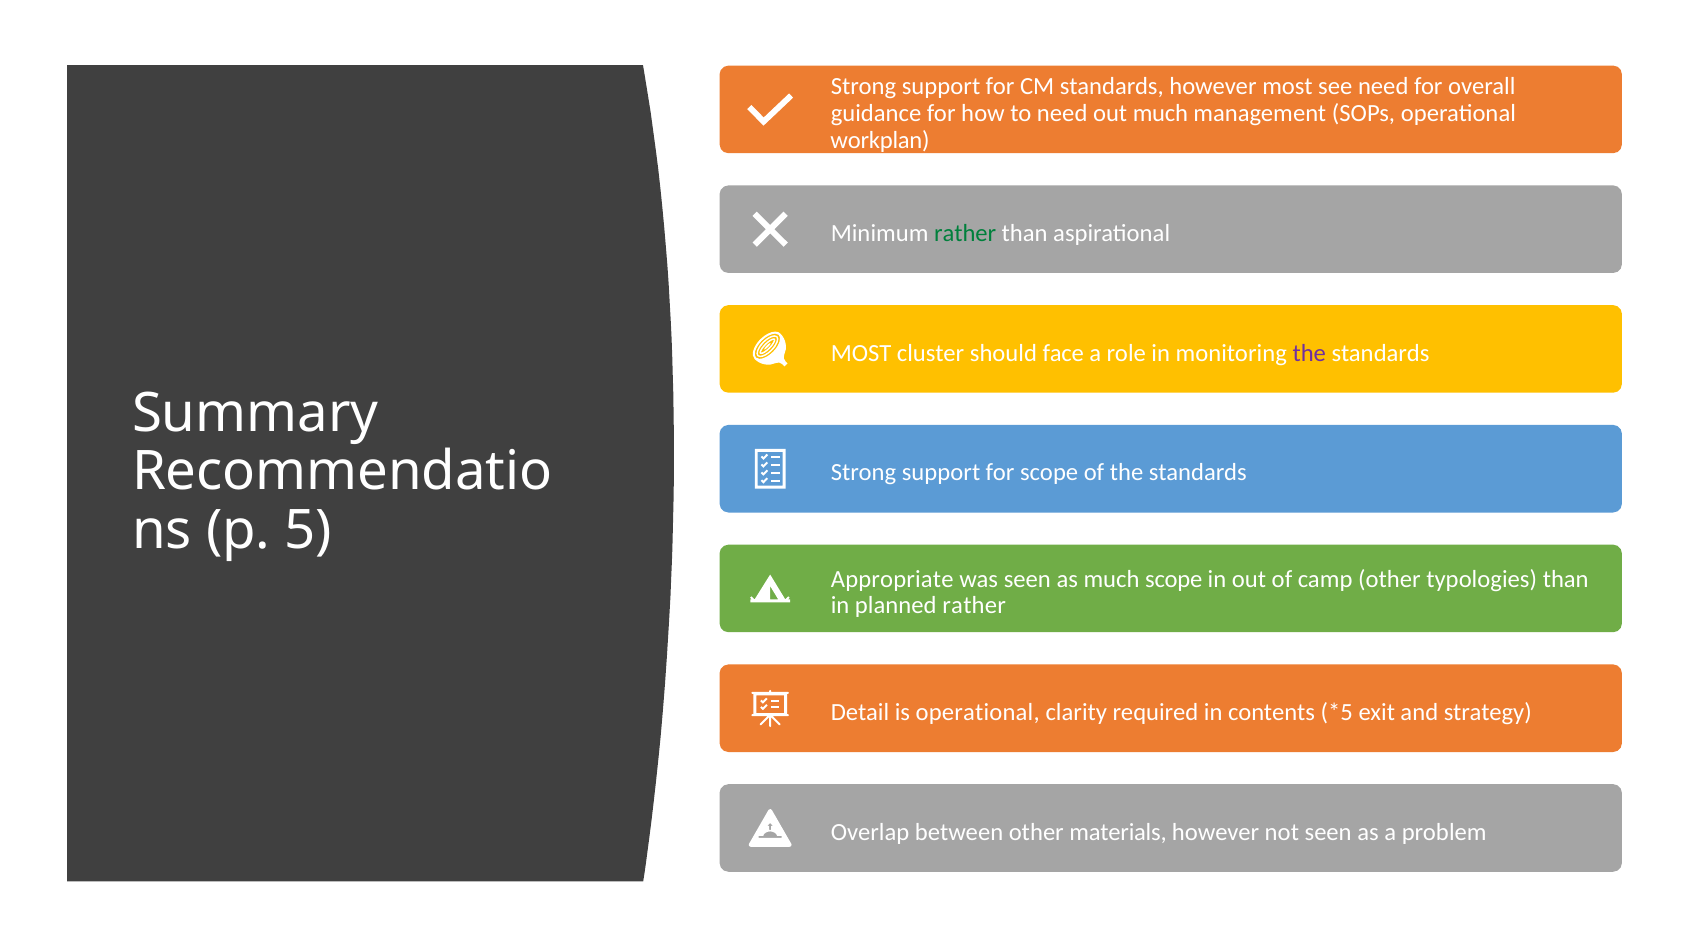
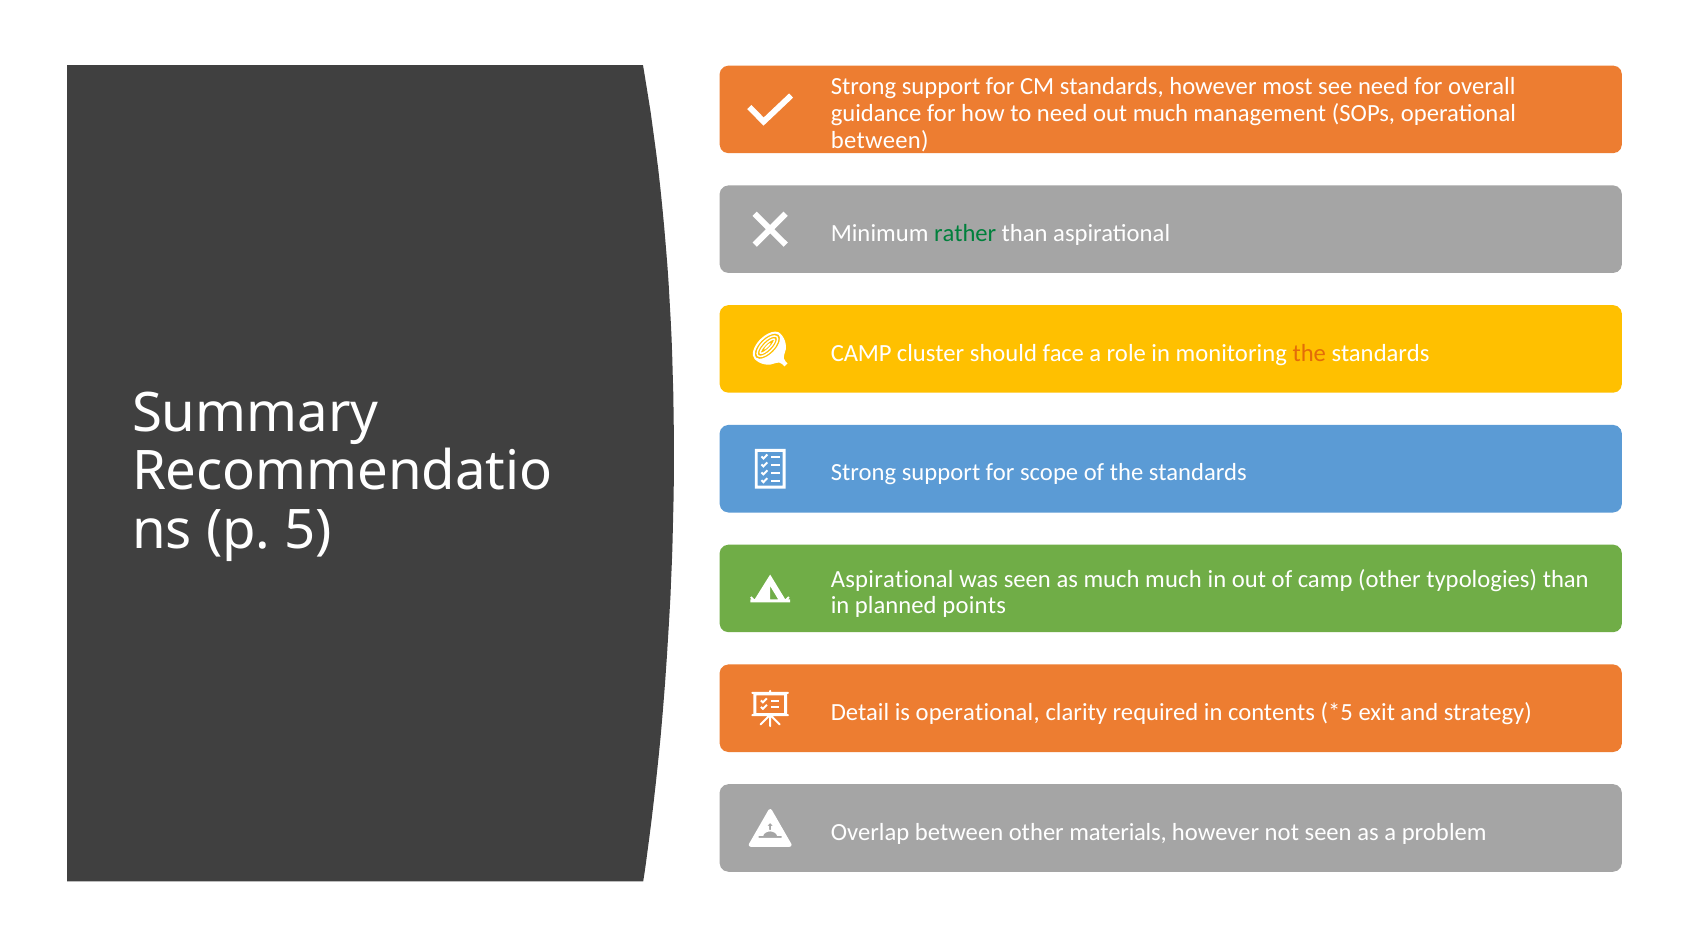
workplan: workplan -> between (880, 140)
MOST: MOST -> CAMP (861, 353)
the colour: purple -> orange (1309, 353)
Appropriate: Appropriate -> Aspirational (892, 579)
much scope: scope -> much (1173, 579)
planned rather: rather -> points (974, 606)
